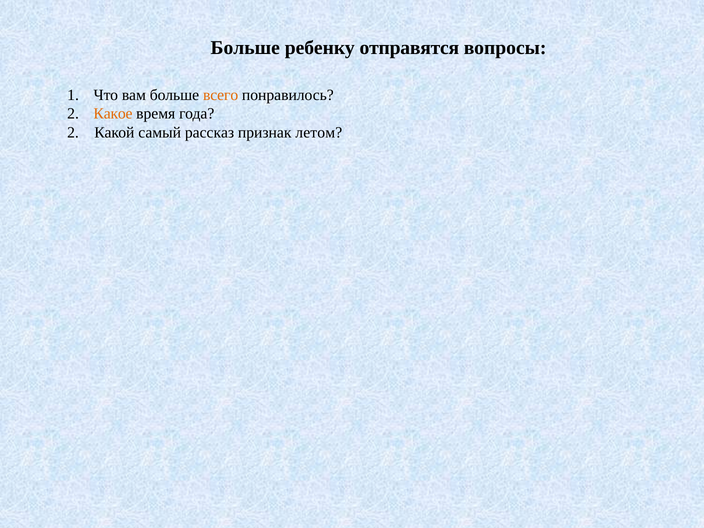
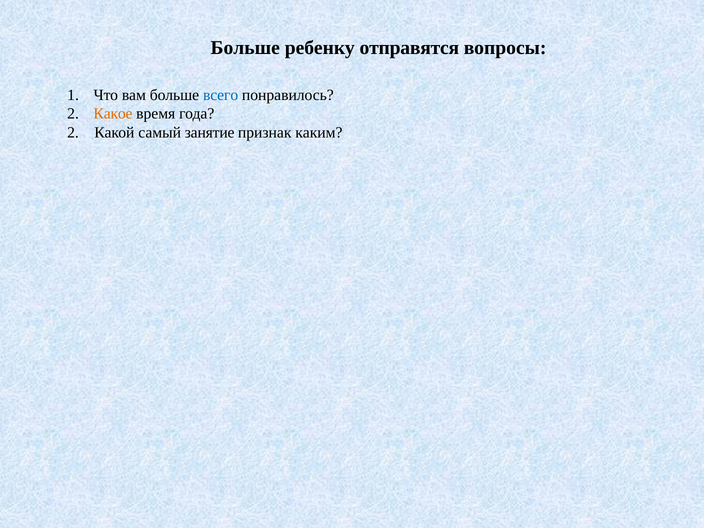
всего colour: orange -> blue (221, 95)
рассказ: рассказ -> занятие (210, 133)
летом: летом -> каким (319, 133)
